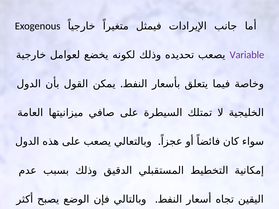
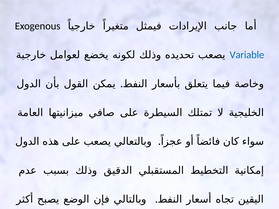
Variable colour: purple -> blue (247, 55)
